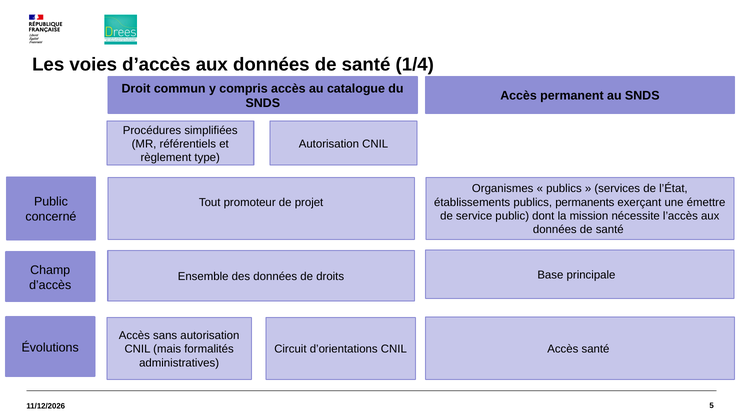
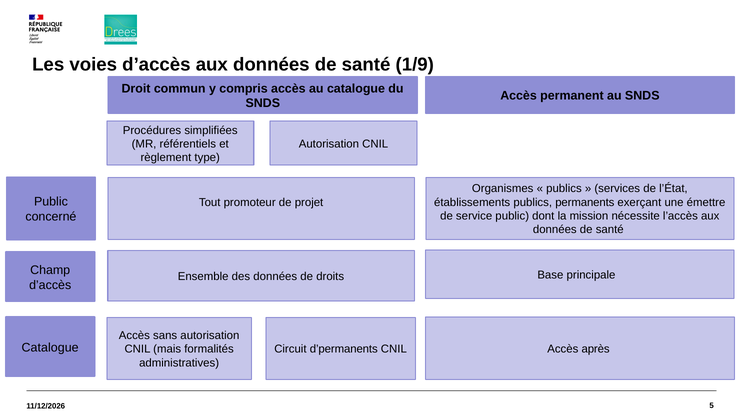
1/4: 1/4 -> 1/9 (415, 65)
Évolutions: Évolutions -> Catalogue (50, 347)
d’orientations: d’orientations -> d’permanents (344, 349)
Accès santé: santé -> après (596, 349)
